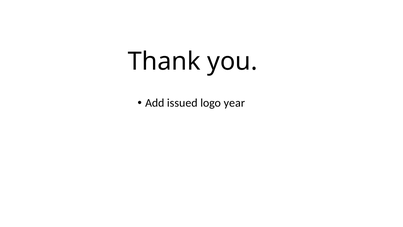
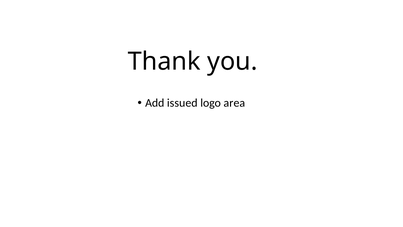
year: year -> area (234, 103)
